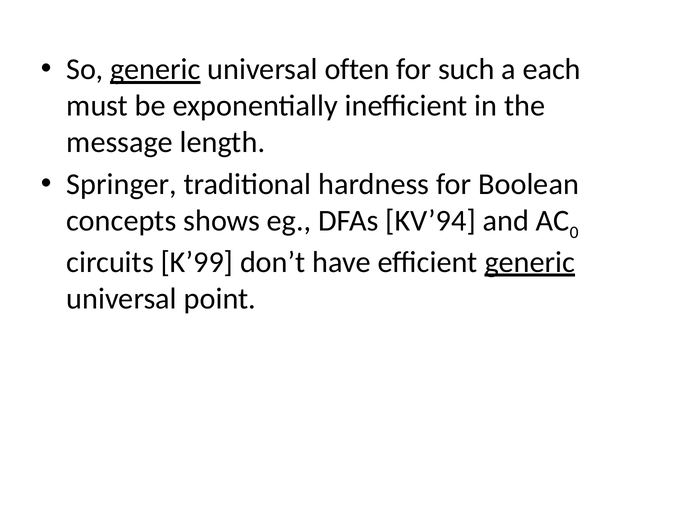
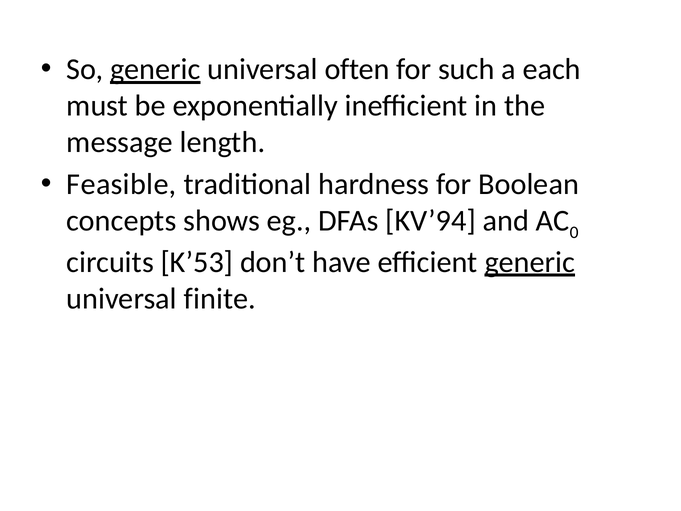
Springer: Springer -> Feasible (121, 184)
K’99: K’99 -> K’53 (197, 262)
point: point -> finite (220, 298)
